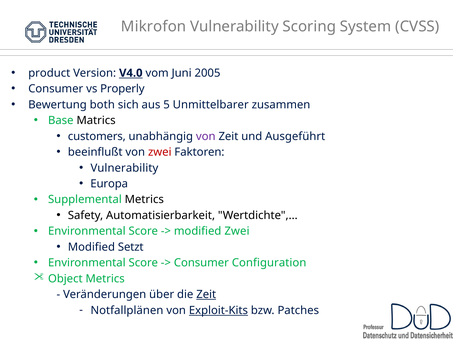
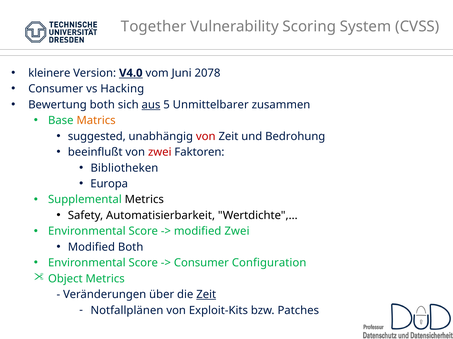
Mikrofon: Mikrofon -> Together (154, 27)
product: product -> kleinere (49, 73)
2005: 2005 -> 2078 (207, 73)
Properly: Properly -> Hacking (122, 89)
aus underline: none -> present (151, 105)
Matrics colour: black -> orange (96, 121)
customers: customers -> suggested (97, 137)
von colour: purple -> red (206, 137)
Ausgeführt: Ausgeführt -> Bedrohung (295, 137)
Vulnerability: Vulnerability -> Bibliotheken (124, 168)
Modified Setzt: Setzt -> Both (131, 248)
Exploit-Kits underline: present -> none (218, 311)
